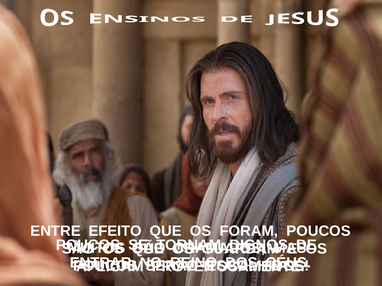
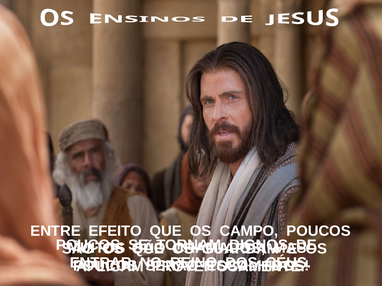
FORAM: FORAM -> CAMPO (249, 231)
